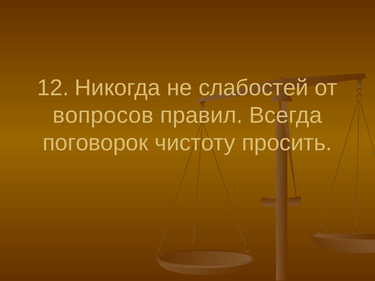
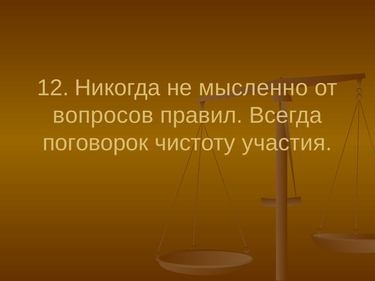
слабостей: слабостей -> мысленно (253, 88)
просить: просить -> участия (287, 143)
